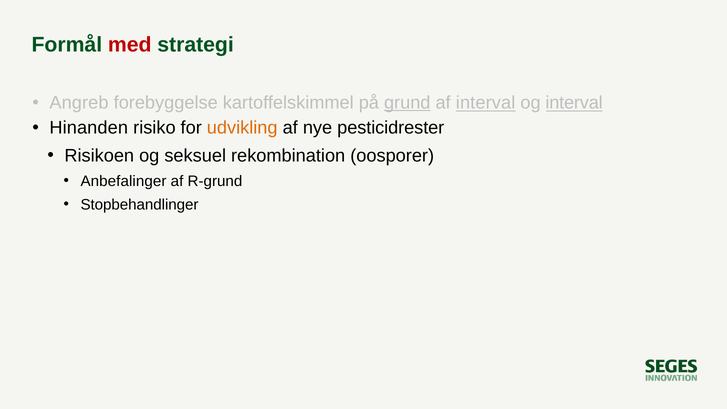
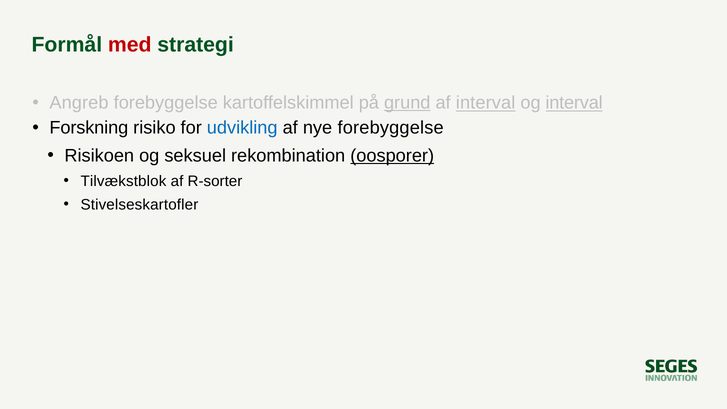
Hinanden: Hinanden -> Forskning (89, 128)
udvikling colour: orange -> blue (242, 128)
nye pesticidrester: pesticidrester -> forebyggelse (391, 128)
oosporer underline: none -> present (392, 156)
Anbefalinger: Anbefalinger -> Tilvækstblok (123, 181)
R-grund: R-grund -> R-sorter (215, 181)
Stopbehandlinger: Stopbehandlinger -> Stivelseskartofler (139, 205)
